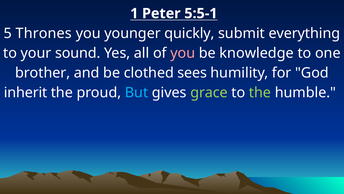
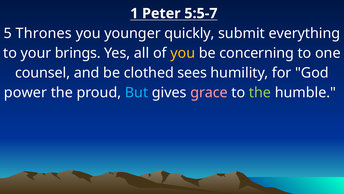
5:5-1: 5:5-1 -> 5:5-7 (201, 13)
sound: sound -> brings (78, 53)
you colour: pink -> yellow (183, 53)
knowledge: knowledge -> concerning (257, 53)
brother: brother -> counsel (43, 73)
inherit: inherit -> power (25, 92)
grace colour: light green -> pink (209, 92)
